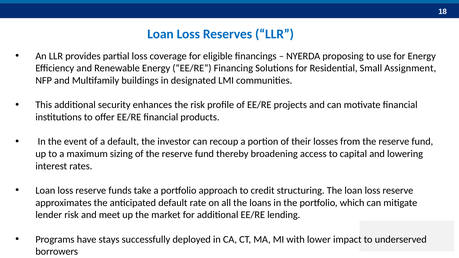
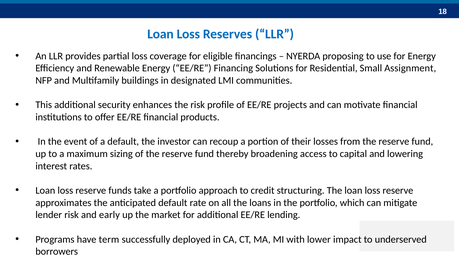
meet: meet -> early (109, 215)
stays: stays -> term (109, 240)
